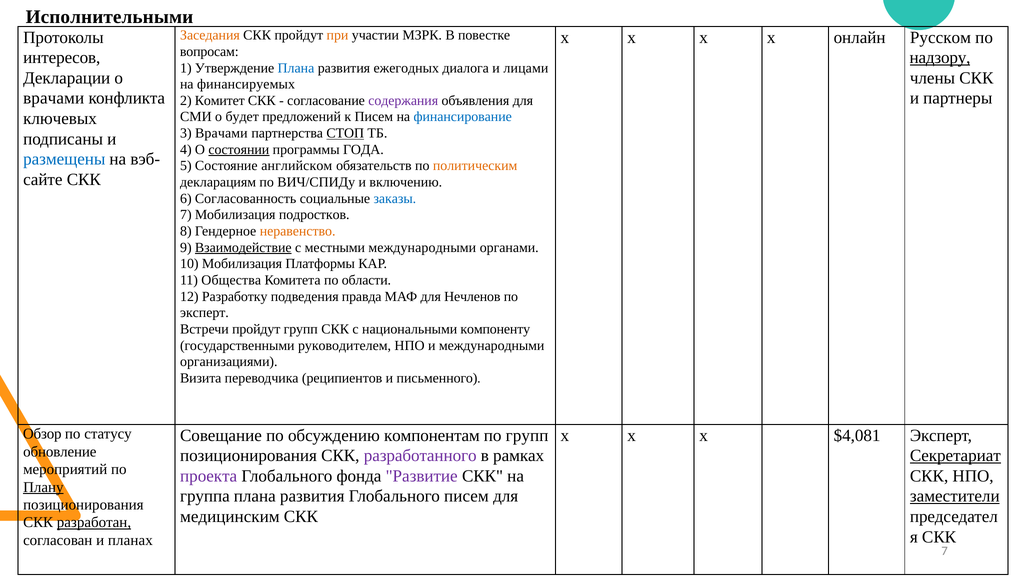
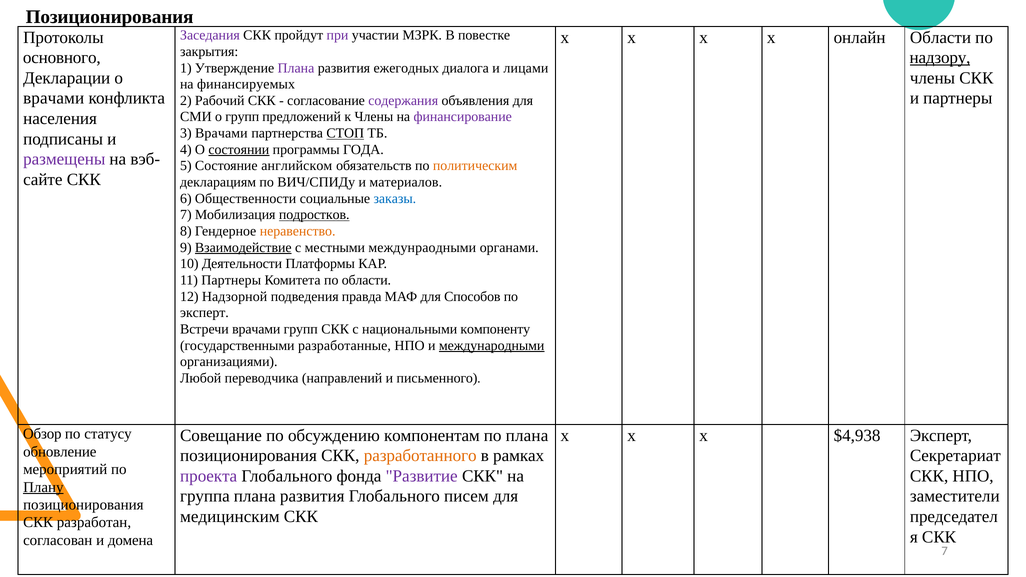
Исполнительными: Исполнительными -> Позиционирования (110, 17)
Заседания colour: orange -> purple (210, 35)
при colour: orange -> purple (337, 35)
онлайн Русском: Русском -> Области (940, 37)
вопросам: вопросам -> закрытия (209, 52)
интересов: интересов -> основного (62, 58)
Плана colour: blue -> purple (296, 68)
Комитет: Комитет -> Рабочий (220, 101)
о будет: будет -> групп (242, 117)
к Писем: Писем -> Члены (374, 117)
финансирование colour: blue -> purple (463, 117)
ключевых: ключевых -> населения (60, 119)
размещены colour: blue -> purple (64, 159)
включению: включению -> материалов (406, 182)
Согласованность: Согласованность -> Общественности (246, 199)
подростков underline: none -> present (314, 215)
местными международными: международными -> междунраодными (422, 248)
10 Мобилизация: Мобилизация -> Деятельности (242, 264)
11 Общества: Общества -> Партнеры (231, 280)
Разработку: Разработку -> Надзорной (235, 297)
Нечленов: Нечленов -> Способов (472, 297)
Встречи пройдут: пройдут -> врачами (256, 329)
руководителем: руководителем -> разработанные (344, 346)
международными underline: none -> present (492, 346)
Визита: Визита -> Любой (201, 378)
реципиентов: реципиентов -> направлений (342, 378)
по групп: групп -> плана (527, 435)
$4,081: $4,081 -> $4,938 (857, 435)
разработанного colour: purple -> orange (420, 456)
Секретариат underline: present -> none (955, 456)
заместители underline: present -> none (955, 496)
разработан underline: present -> none (94, 523)
планах: планах -> домена (130, 540)
